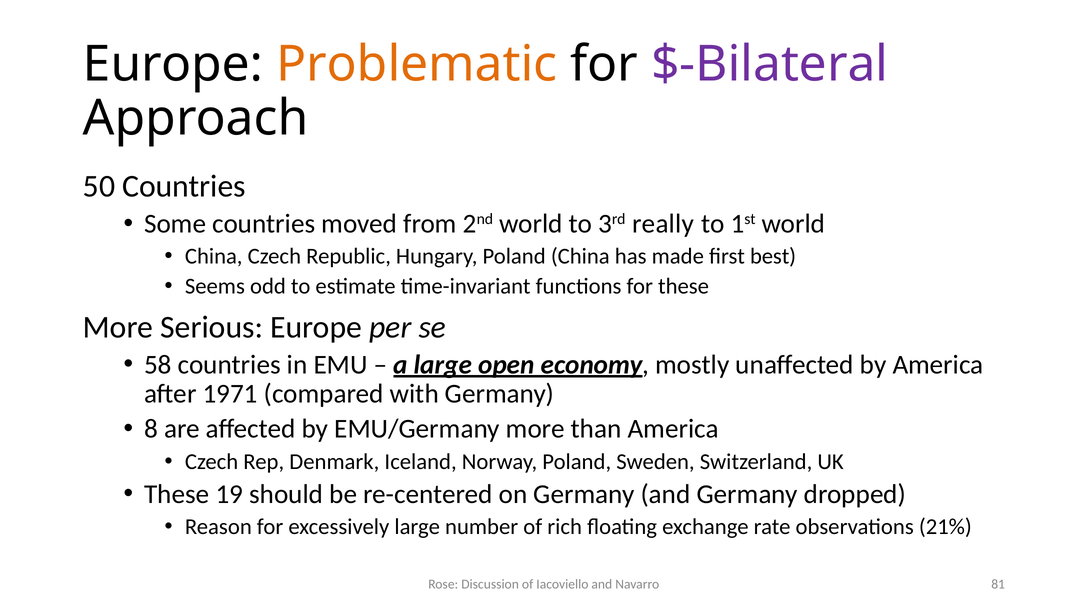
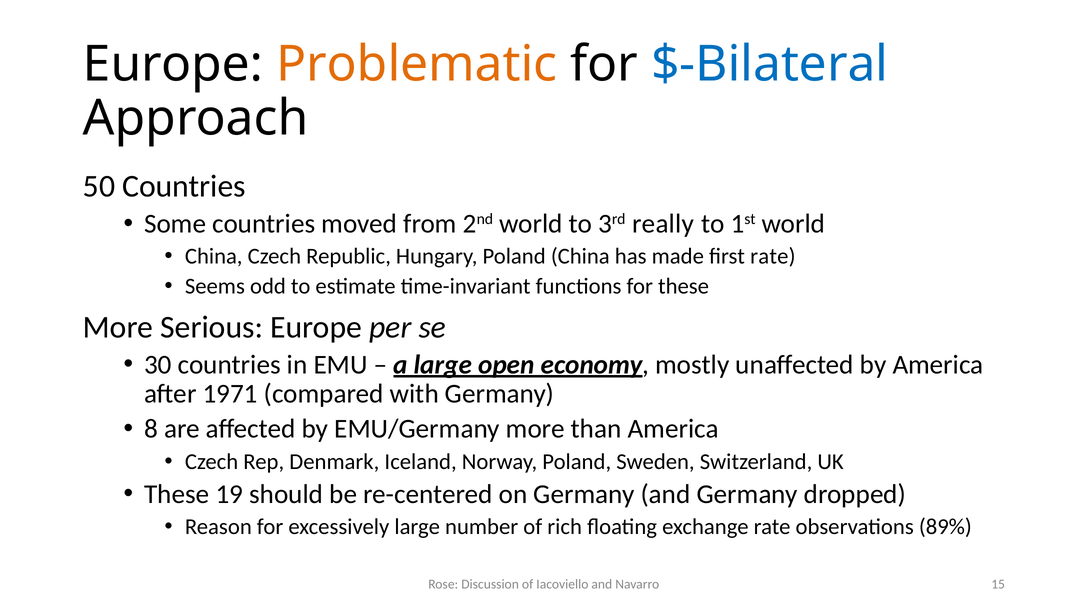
$-Bilateral colour: purple -> blue (770, 64)
first best: best -> rate (773, 256)
58: 58 -> 30 (158, 365)
21%: 21% -> 89% (945, 527)
81: 81 -> 15 (998, 584)
